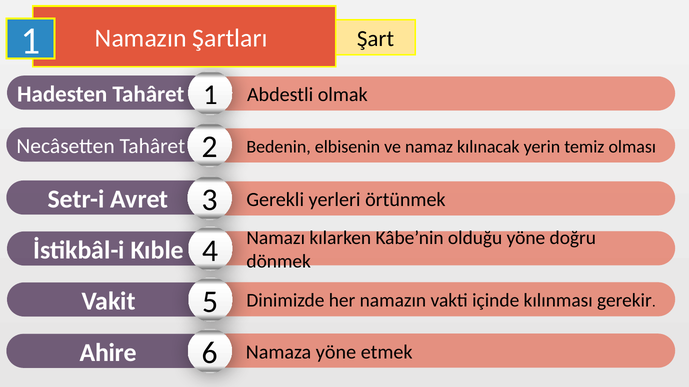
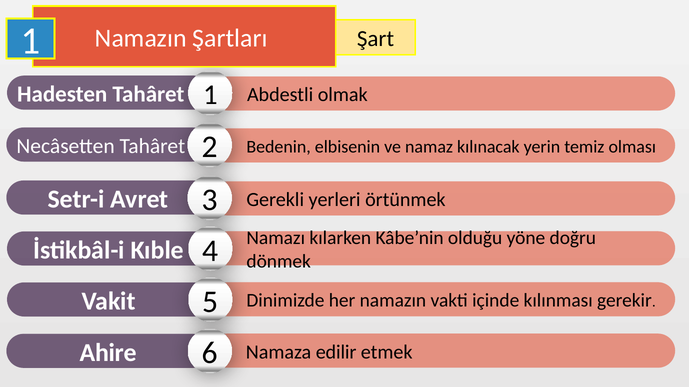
yöne: yöne -> edilir (336, 353)
